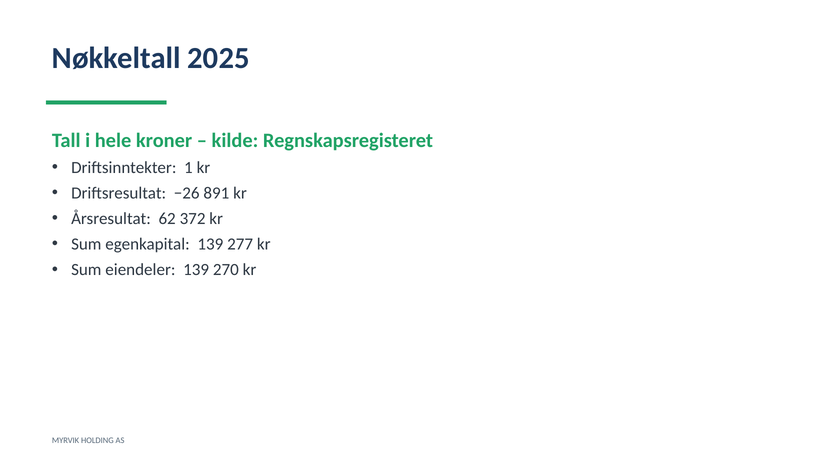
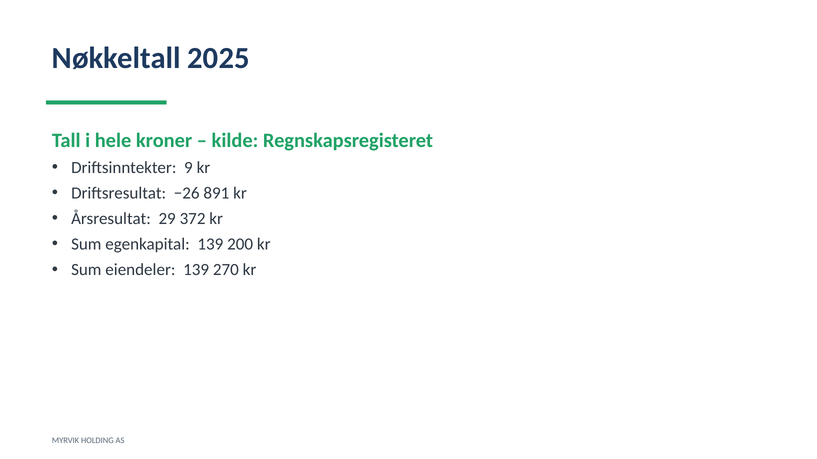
1: 1 -> 9 (188, 168)
62: 62 -> 29 (167, 219)
277: 277 -> 200 (240, 245)
